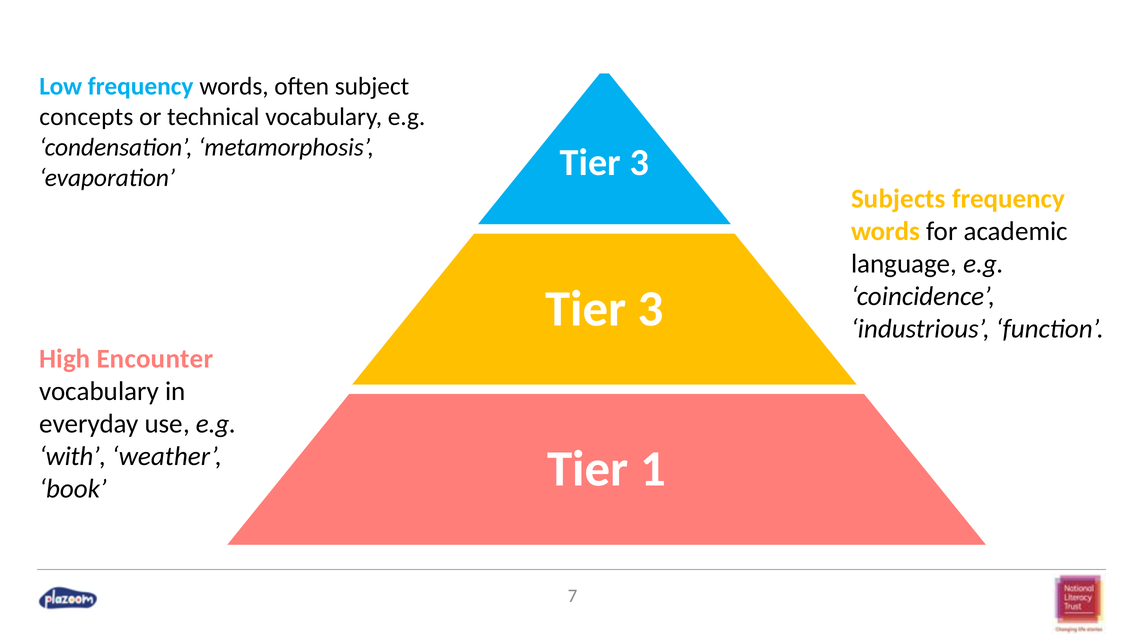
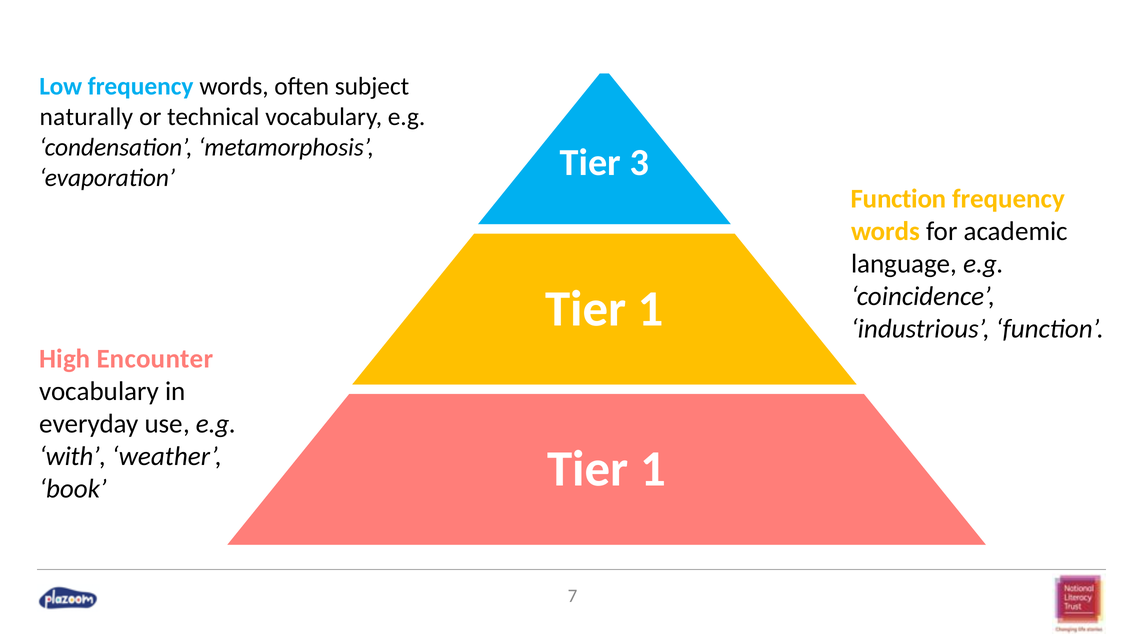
concepts: concepts -> naturally (86, 117)
Subjects: Subjects -> Function (899, 199)
3: 3 -> 1 (651, 309)
